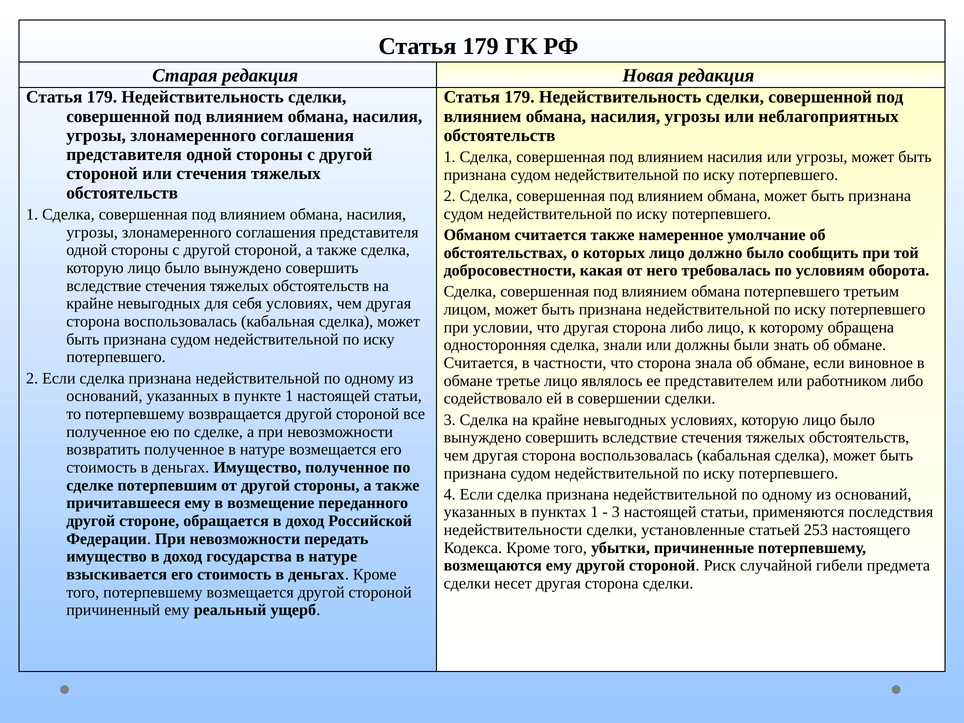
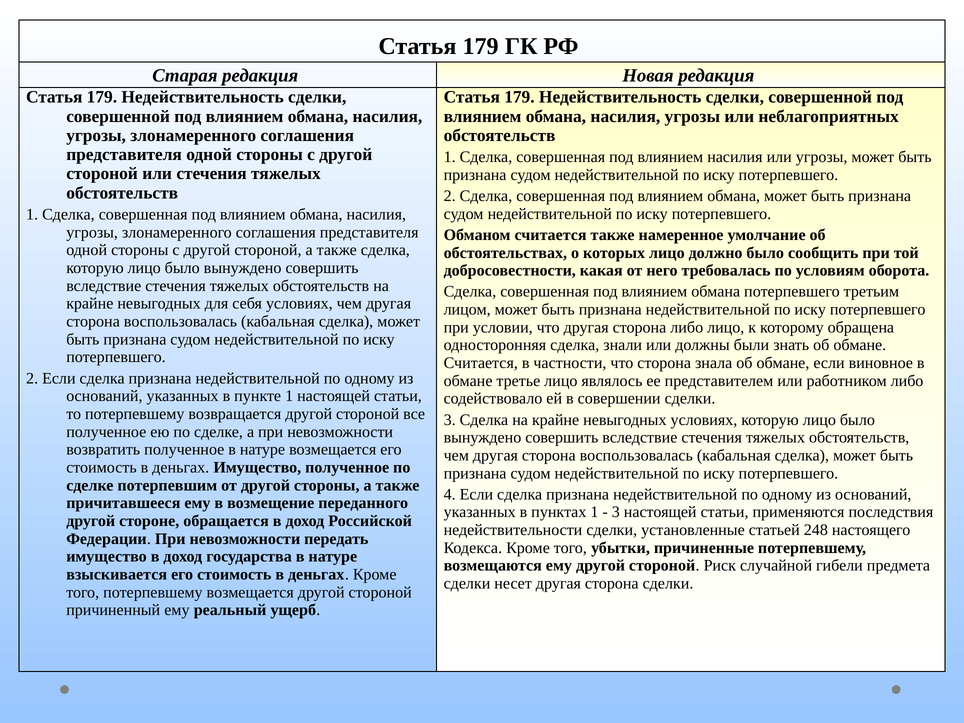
253: 253 -> 248 (816, 530)
